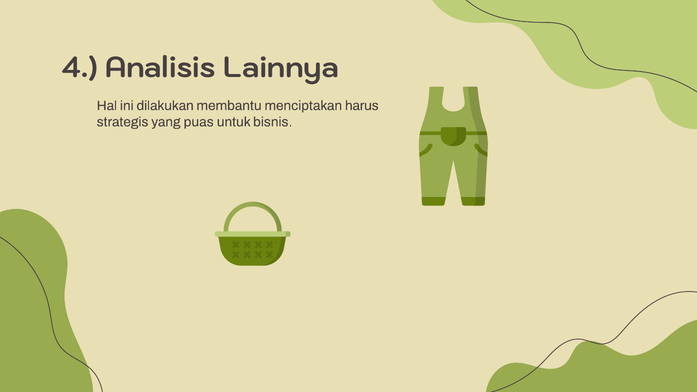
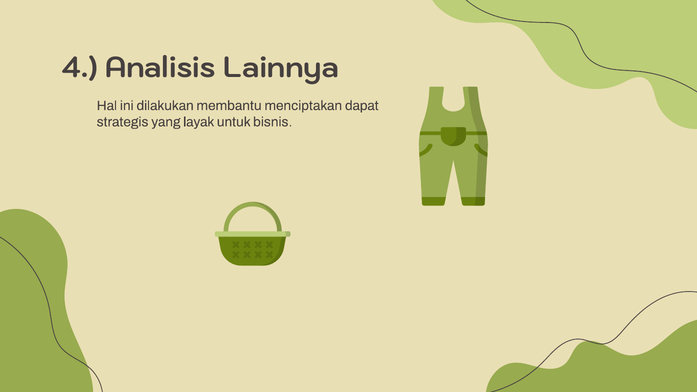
harus: harus -> dapat (362, 106)
puas: puas -> layak (199, 122)
